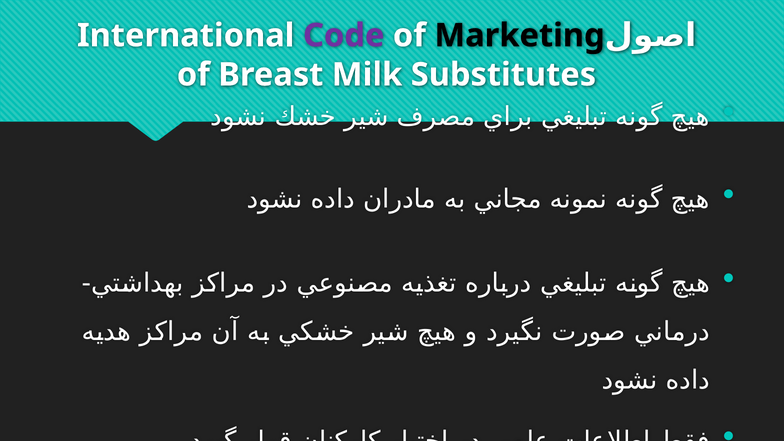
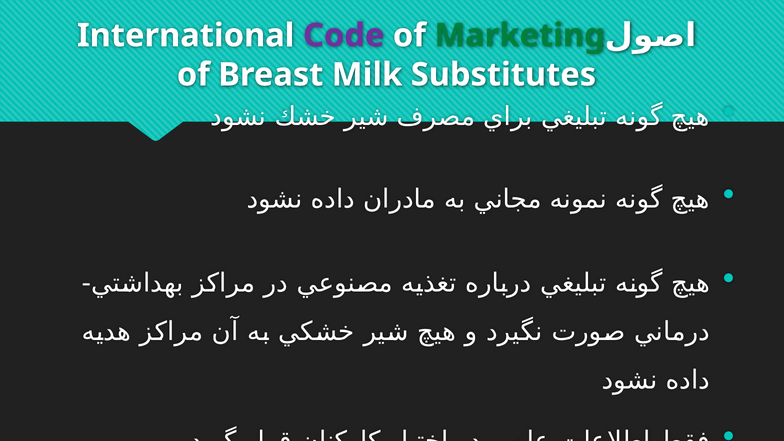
Marketing colour: black -> green (520, 35)
